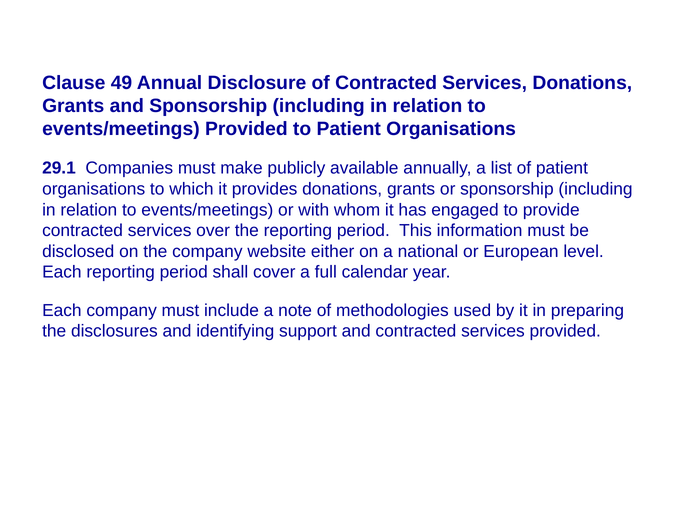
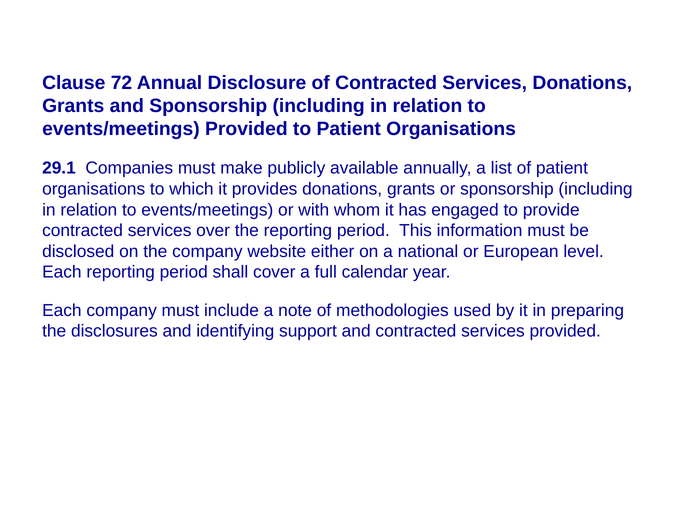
49: 49 -> 72 (121, 83)
